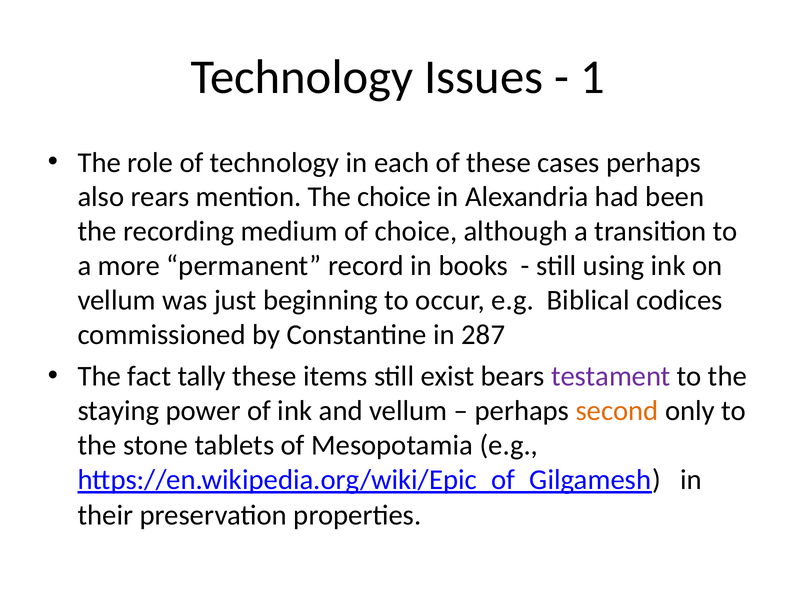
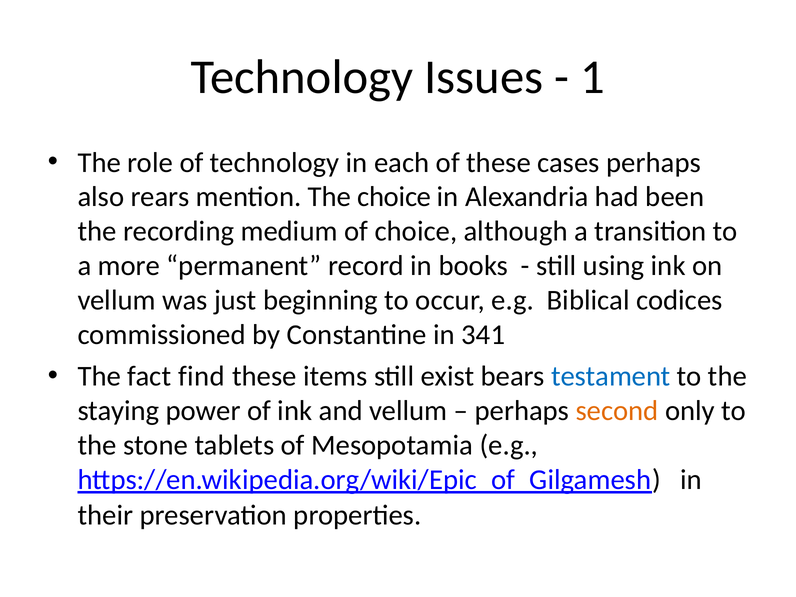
287: 287 -> 341 (483, 335)
tally: tally -> find (202, 376)
testament colour: purple -> blue (611, 376)
